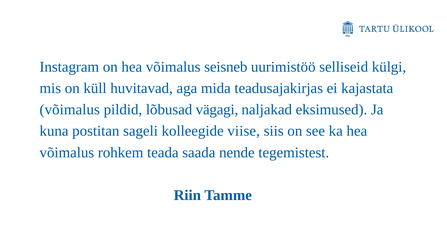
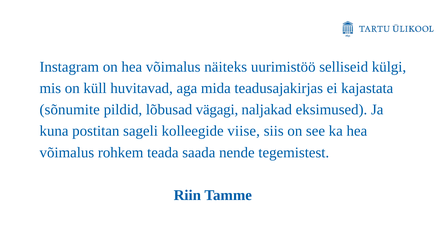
seisneb: seisneb -> näiteks (226, 67)
võimalus: võimalus -> sõnumite (70, 110)
